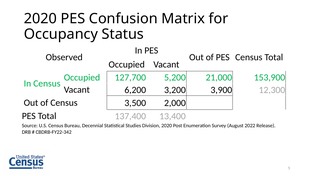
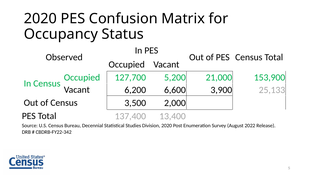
3,200: 3,200 -> 6,600 (175, 90)
12,300: 12,300 -> 25,133 (272, 90)
